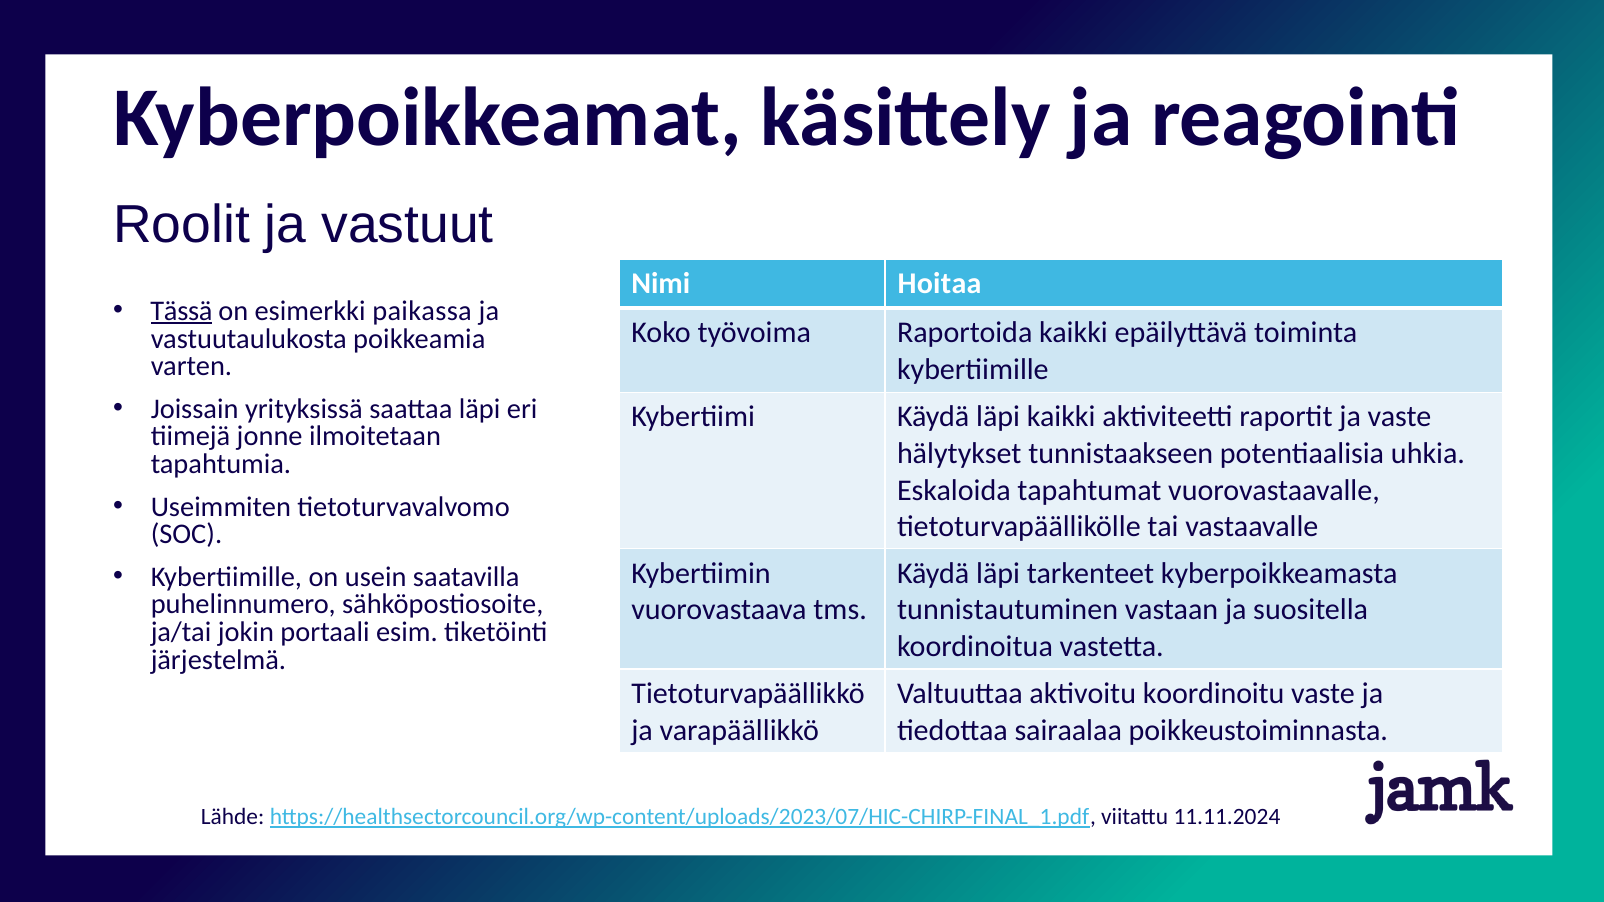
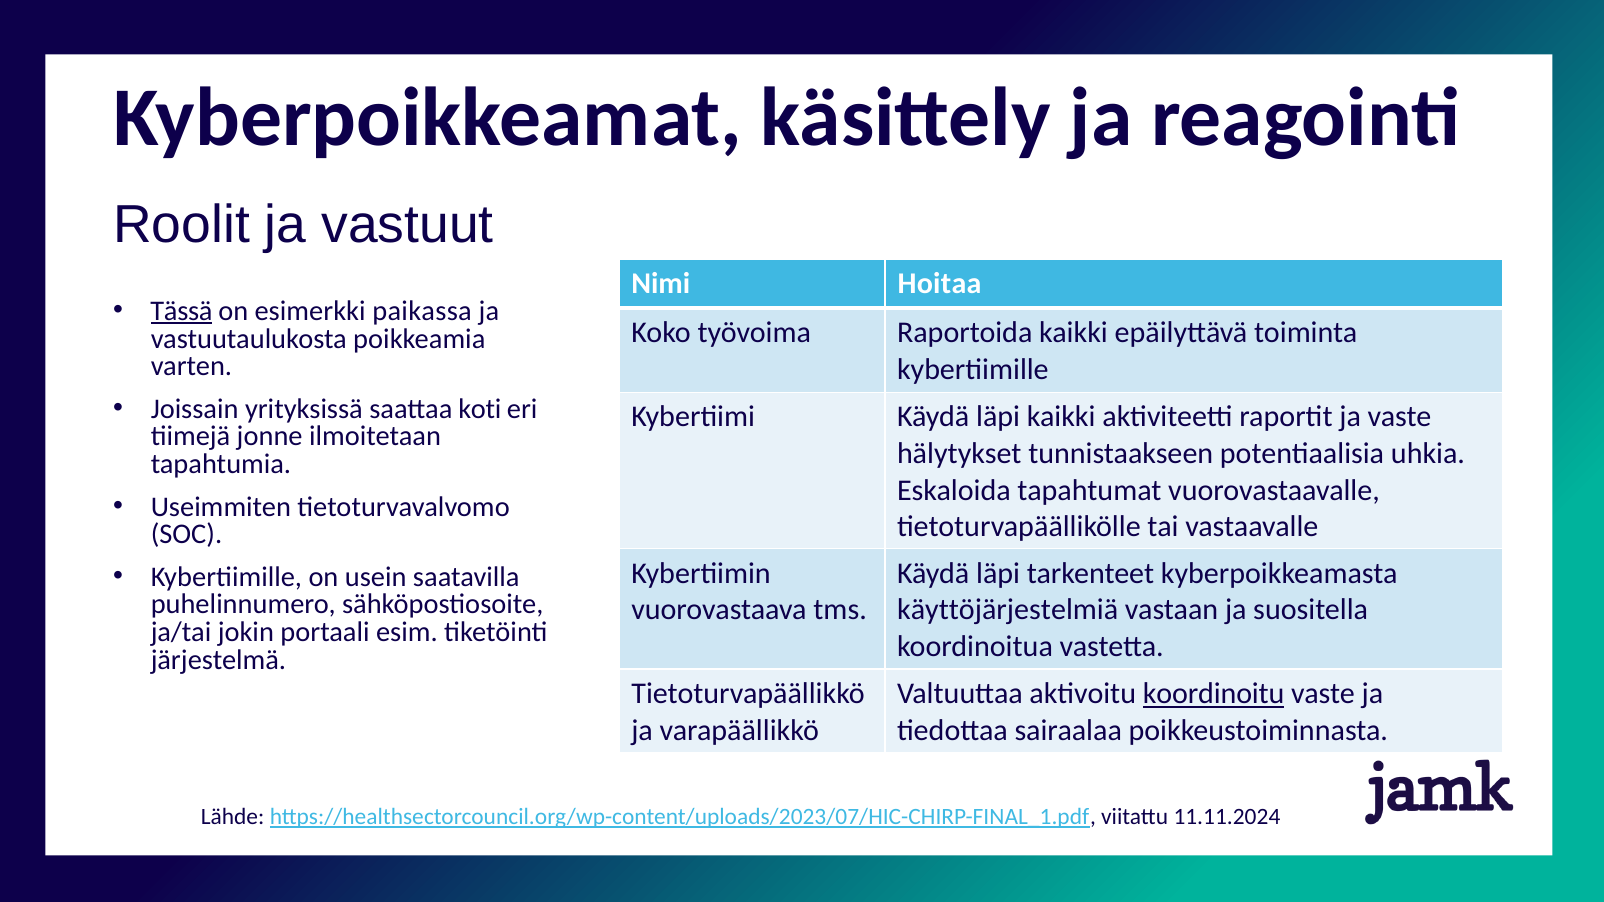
saattaa läpi: läpi -> koti (480, 409)
tunnistautuminen: tunnistautuminen -> käyttöjärjestelmiä (1008, 610)
koordinoitu underline: none -> present (1214, 694)
